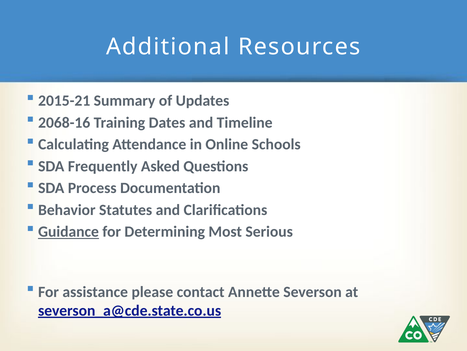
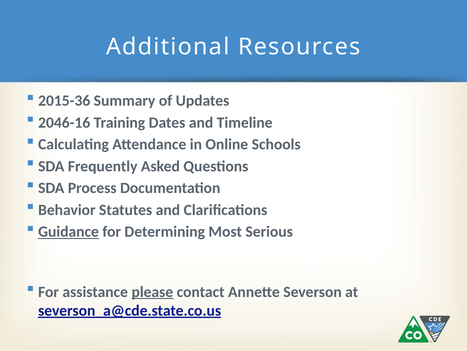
2015-21: 2015-21 -> 2015-36 (64, 101)
2068-16: 2068-16 -> 2046-16 (64, 122)
please underline: none -> present (152, 291)
